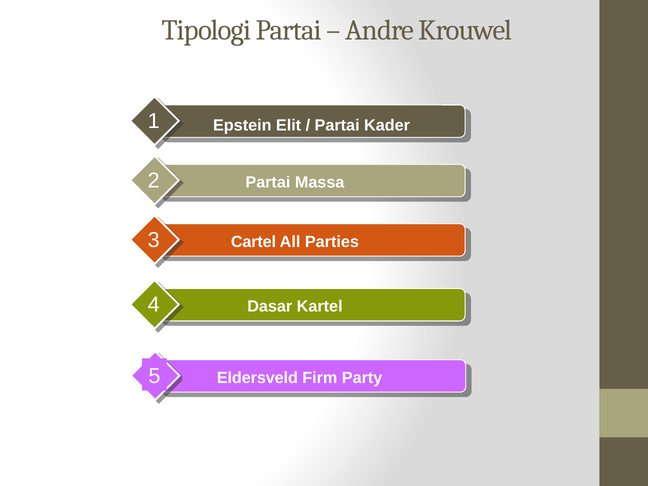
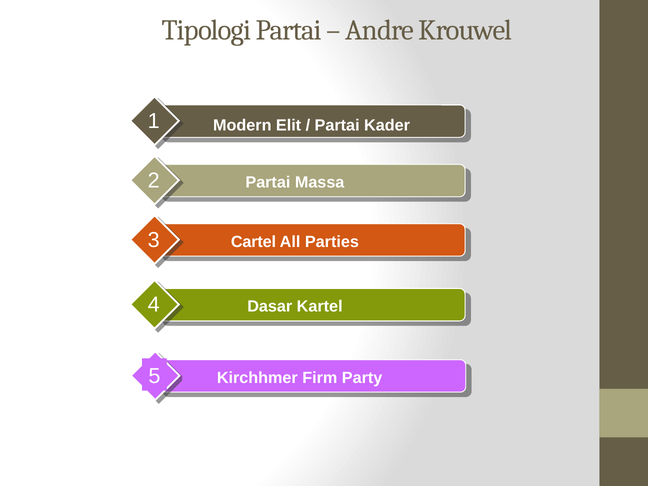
Epstein: Epstein -> Modern (242, 125)
Eldersveld: Eldersveld -> Kirchhmer (257, 378)
